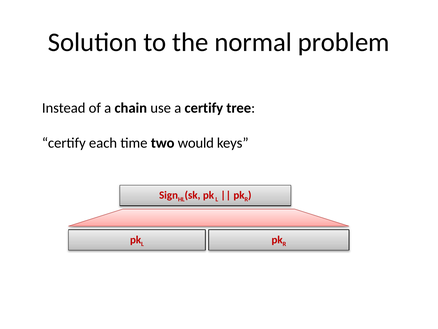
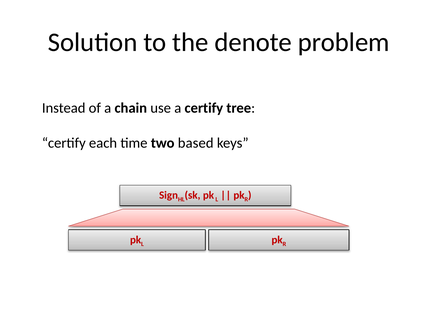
normal: normal -> denote (253, 42)
would: would -> based (196, 143)
